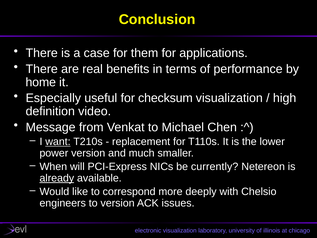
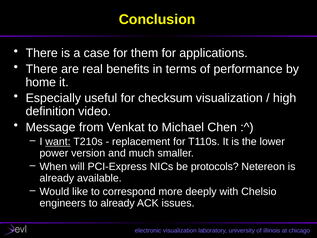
currently: currently -> protocols (215, 166)
already underline: present -> none (57, 178)
to version: version -> already (118, 203)
